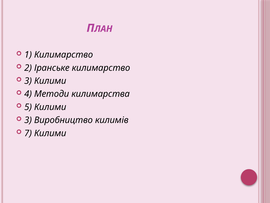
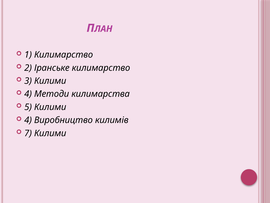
3: 3 -> 4 (28, 120)
